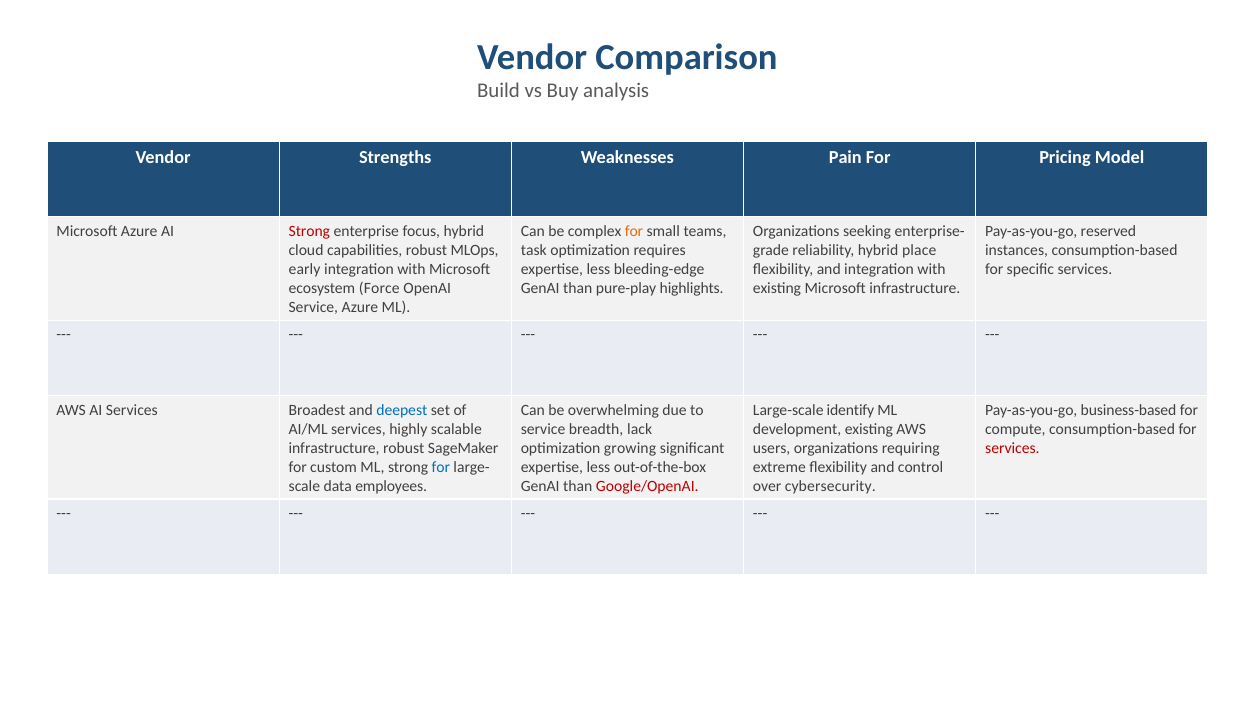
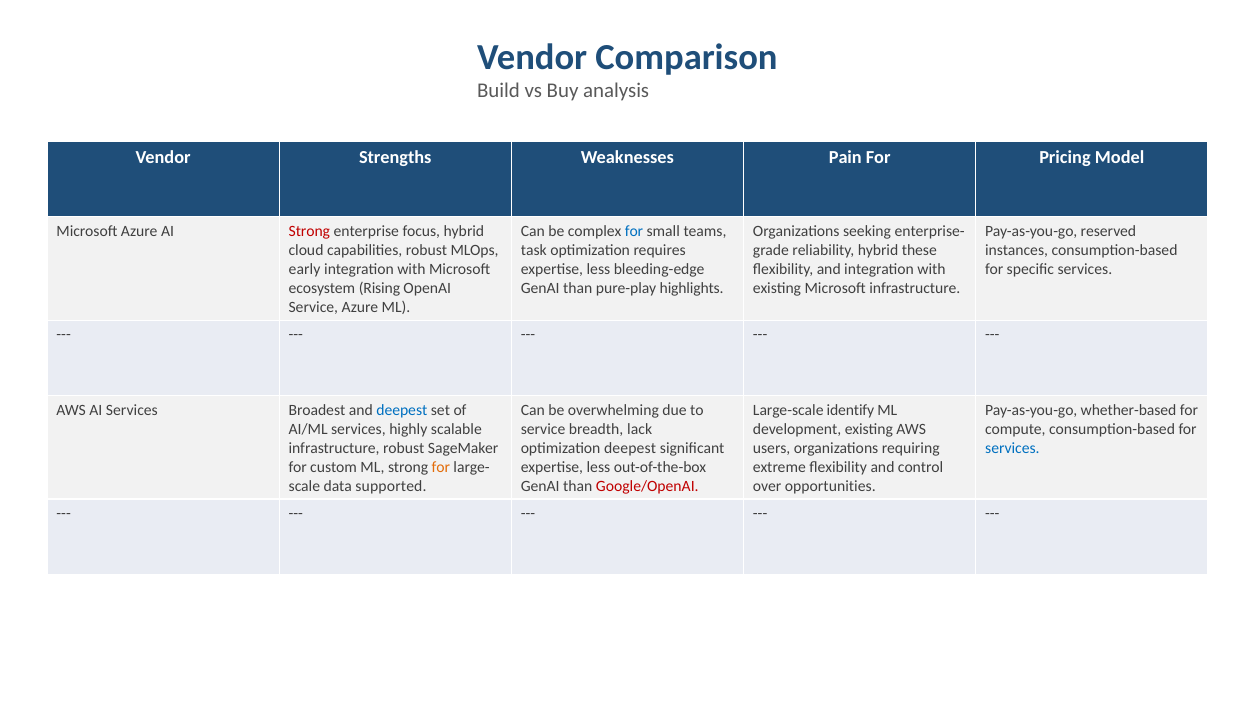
for colour: orange -> blue (634, 231)
place: place -> these (919, 250)
Force: Force -> Rising (379, 288)
business-based: business-based -> whether-based (1129, 410)
optimization growing: growing -> deepest (630, 448)
services colour: red -> blue (1012, 448)
for colour: blue -> orange (441, 467)
employees: employees -> supported (391, 486)
cybersecurity: cybersecurity -> opportunities (830, 486)
